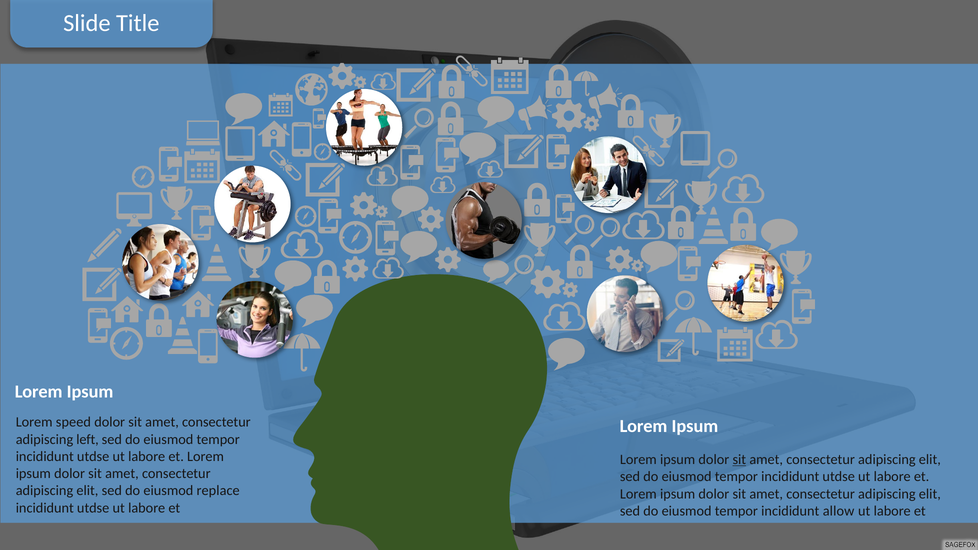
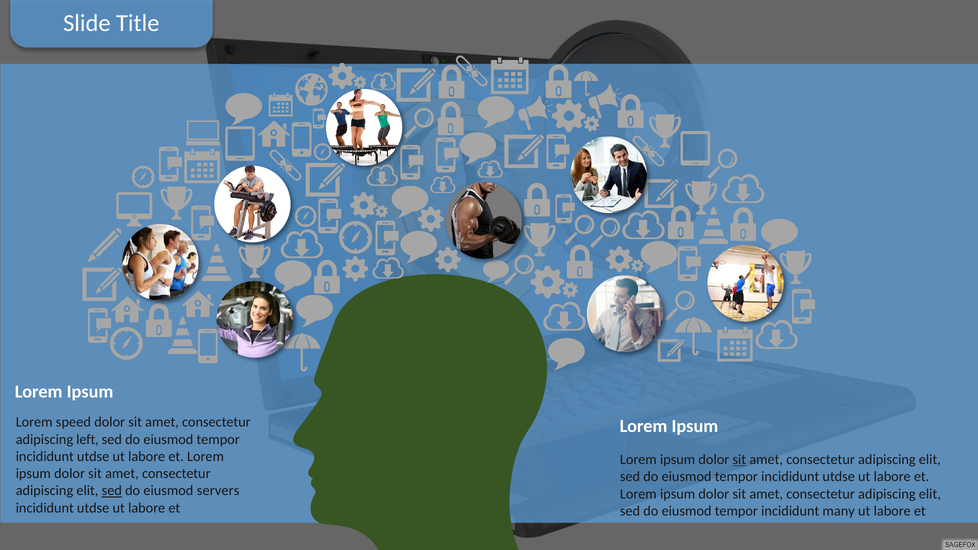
sed underline: none -> present (112, 491)
replace: replace -> servers (218, 491)
allow: allow -> many (839, 511)
